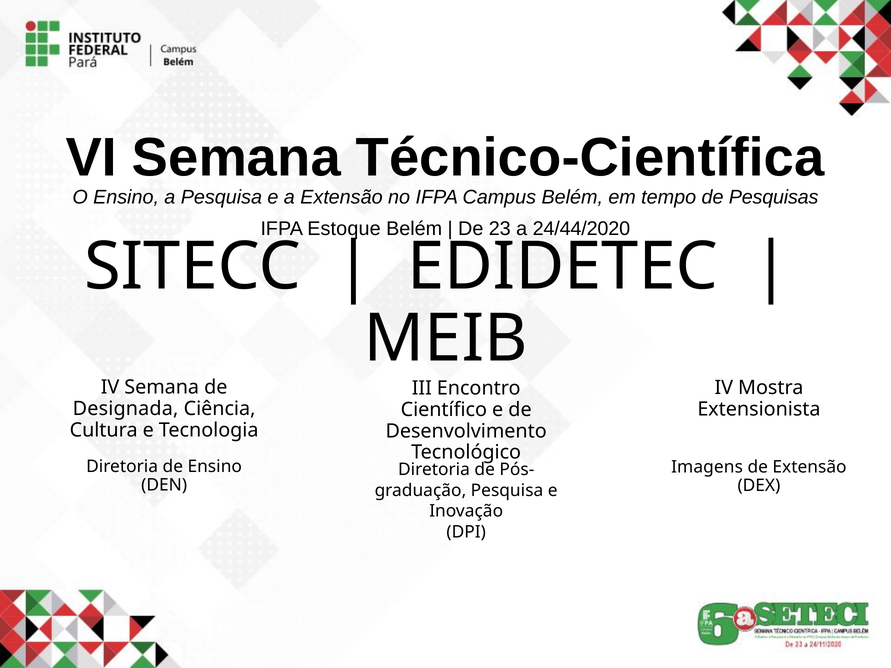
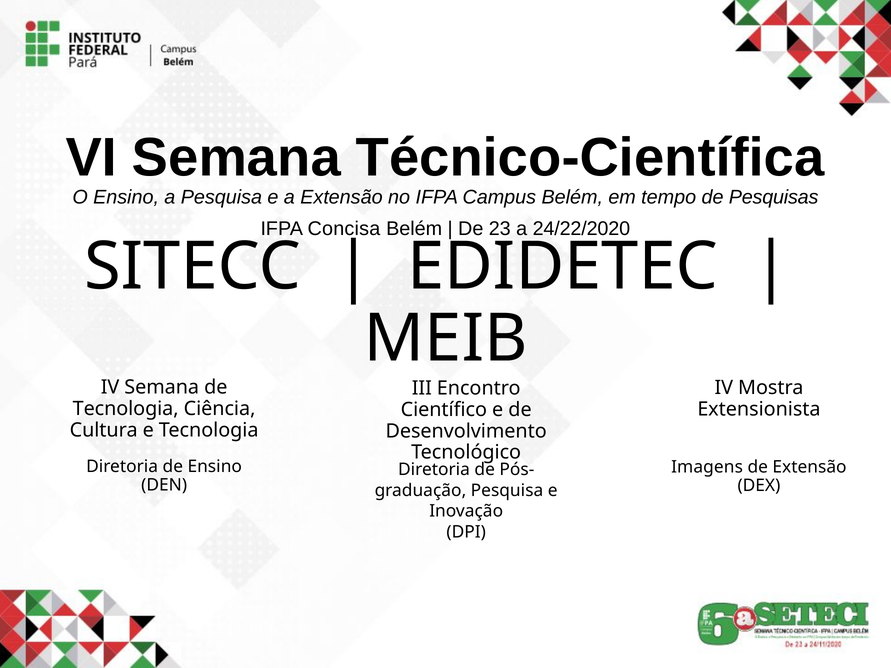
Estoque: Estoque -> Concisa (344, 229)
24/44/2020: 24/44/2020 -> 24/22/2020 (581, 229)
Designada: Designada -> Tecnologia (126, 409)
